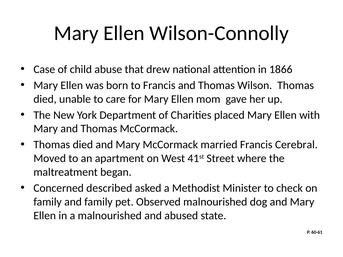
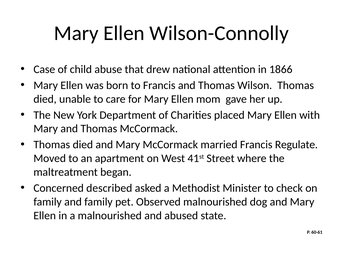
Cerebral: Cerebral -> Regulate (296, 145)
